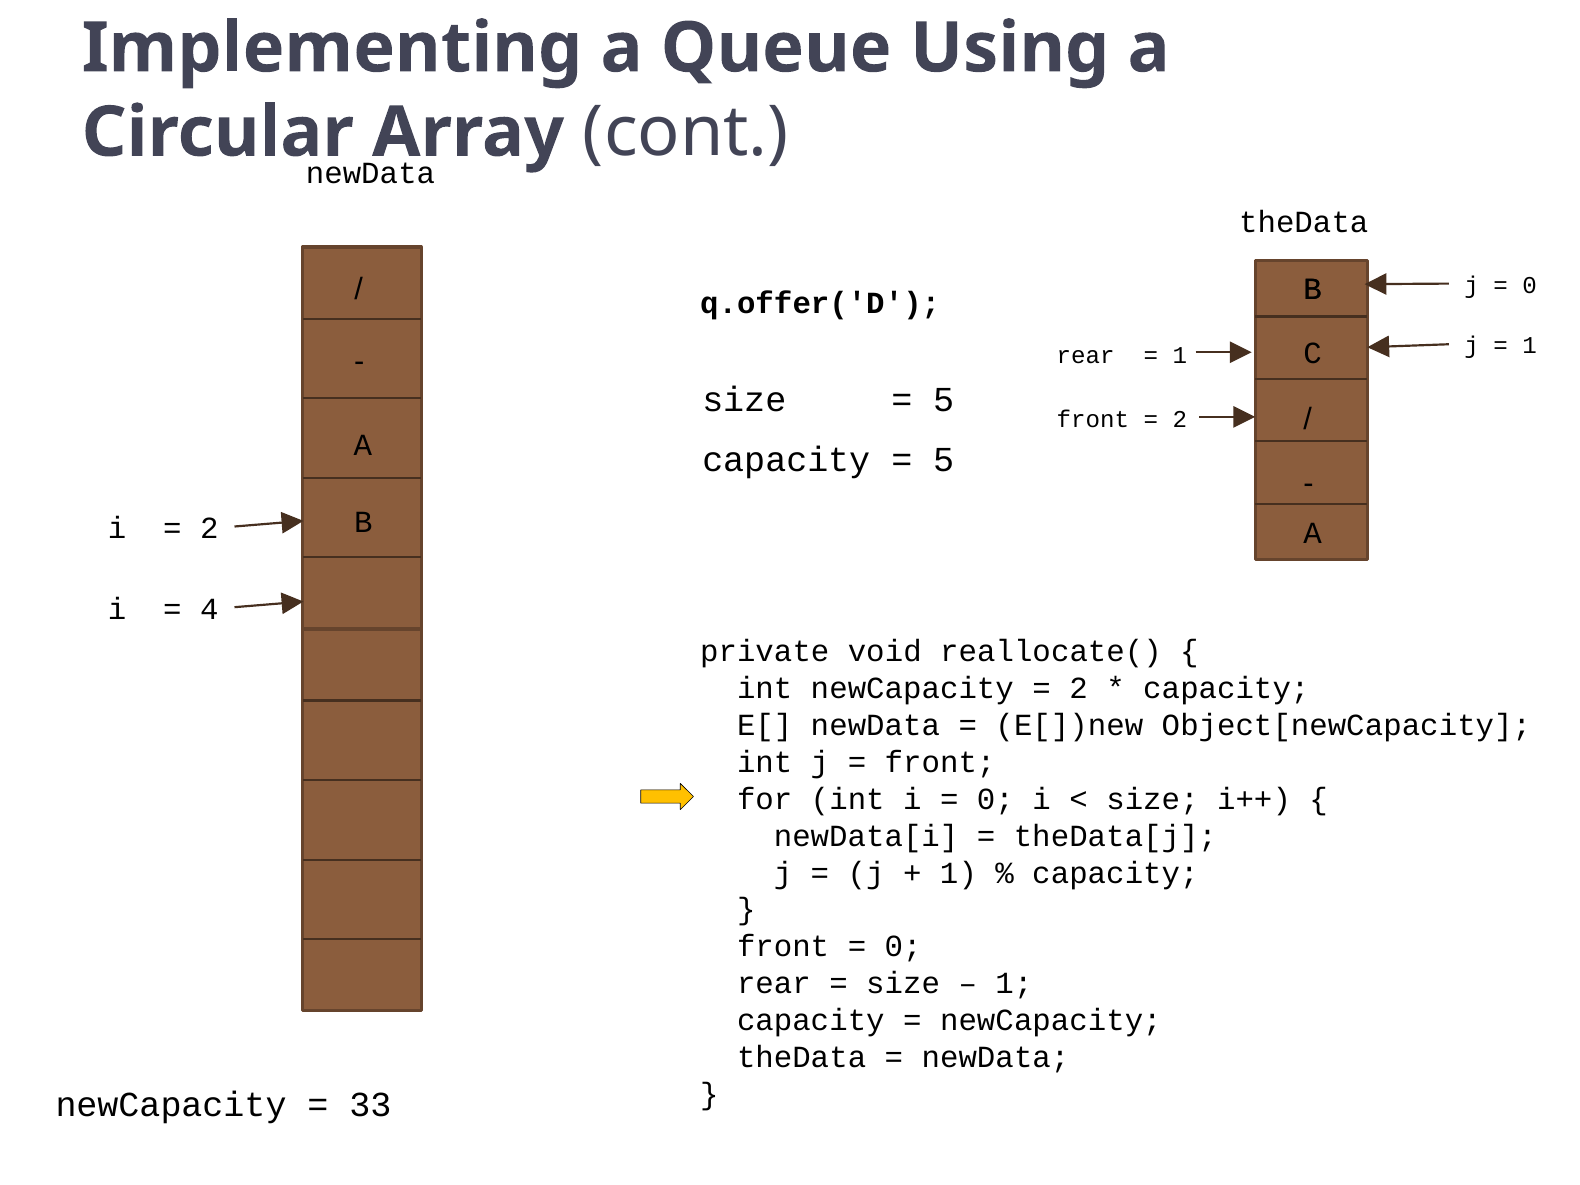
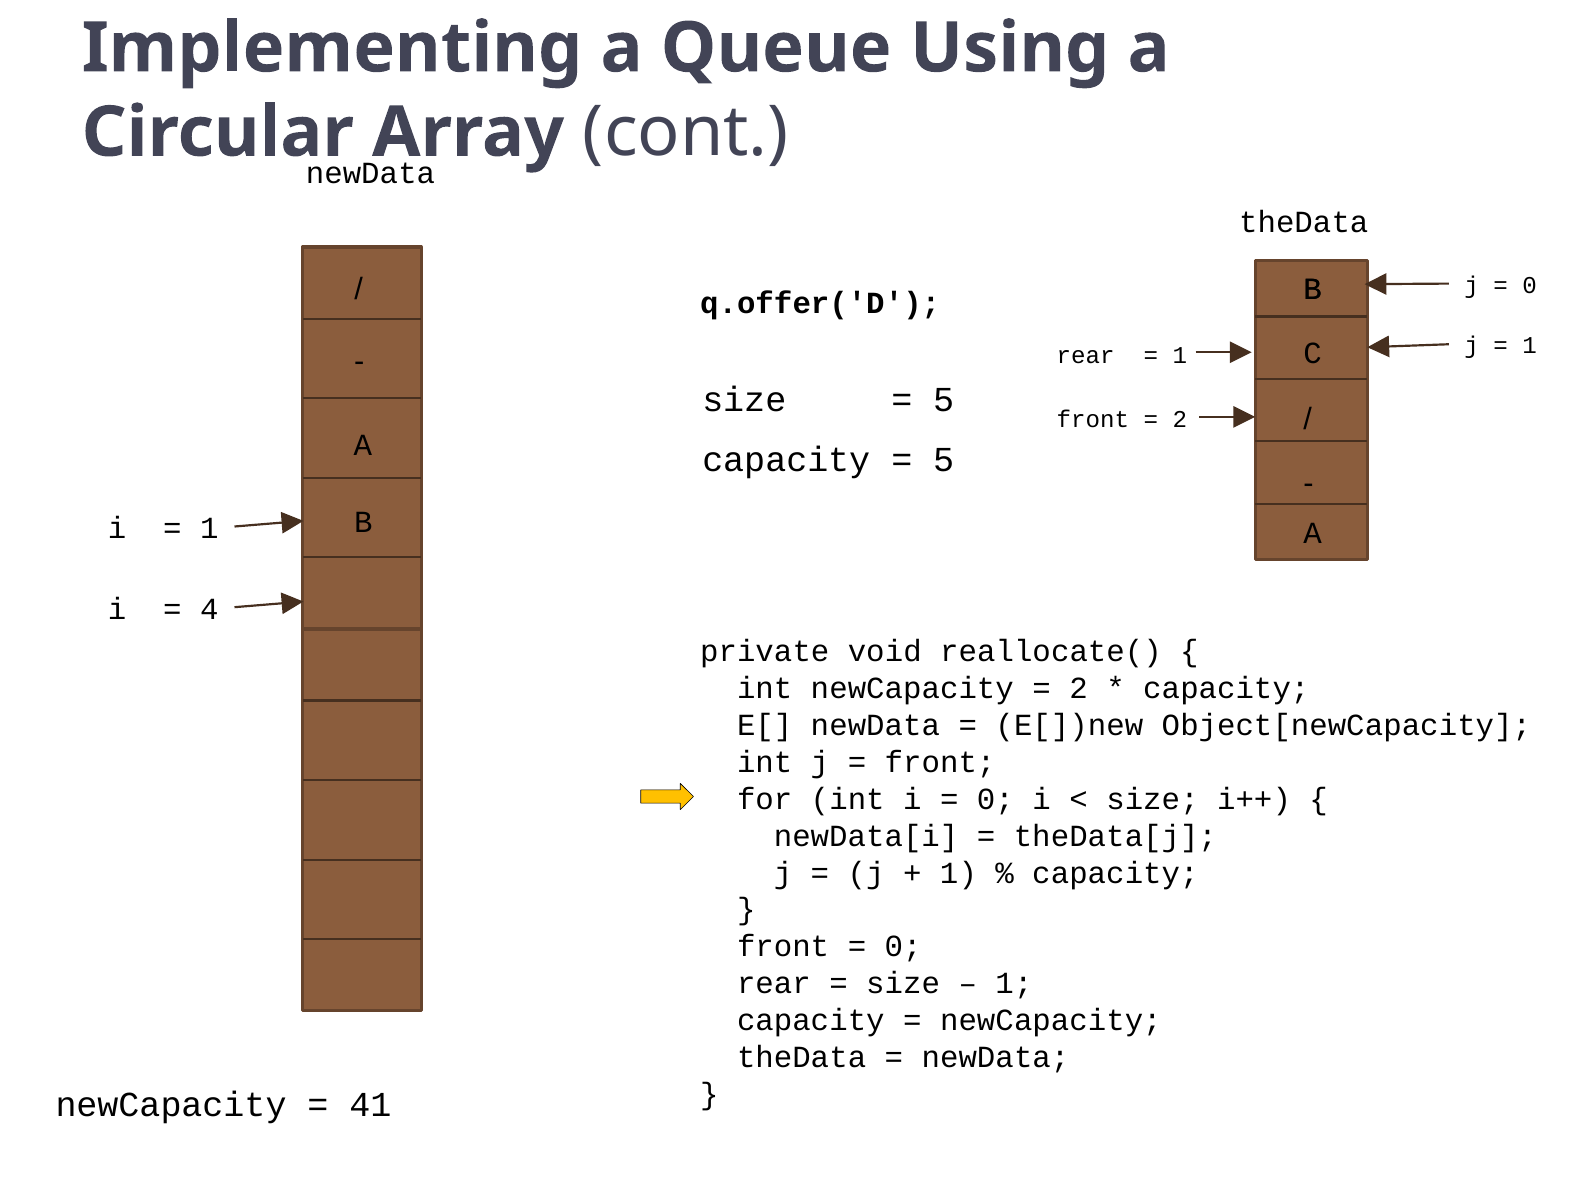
2: 2 -> 1 (209, 529)
33: 33 -> 41 (371, 1105)
